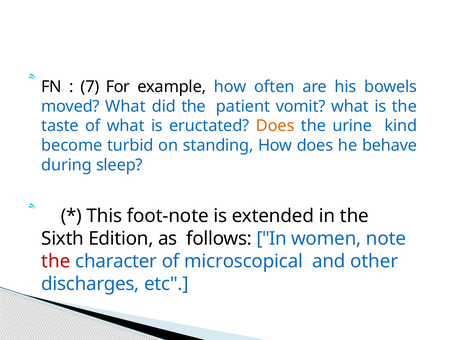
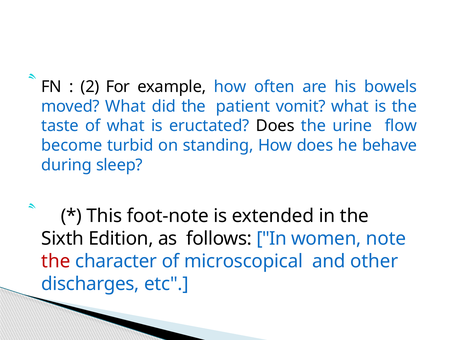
7: 7 -> 2 (90, 87)
Does colour: orange -> black (275, 126)
kind: kind -> flow (401, 126)
